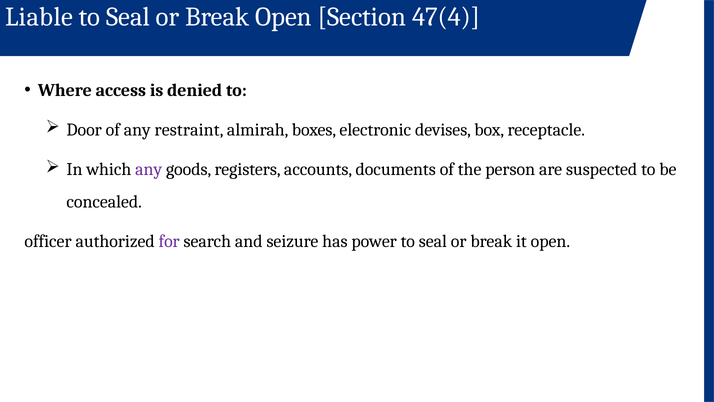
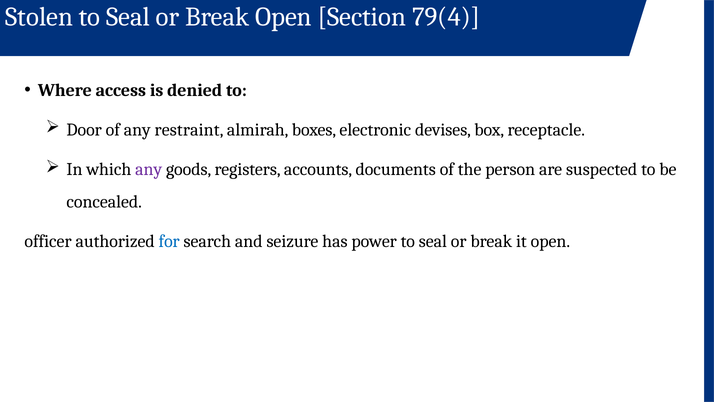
Liable: Liable -> Stolen (39, 17)
47(4: 47(4 -> 79(4 (446, 17)
for colour: purple -> blue (169, 241)
